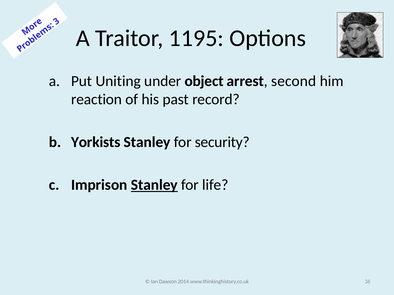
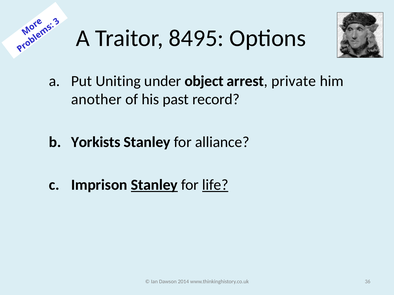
1195: 1195 -> 8495 (196, 38)
second: second -> private (294, 81)
reaction: reaction -> another (96, 100)
security: security -> alliance (222, 142)
life underline: none -> present (215, 185)
